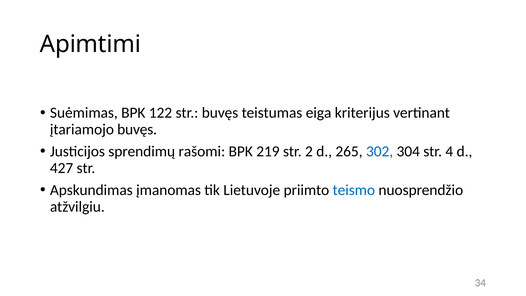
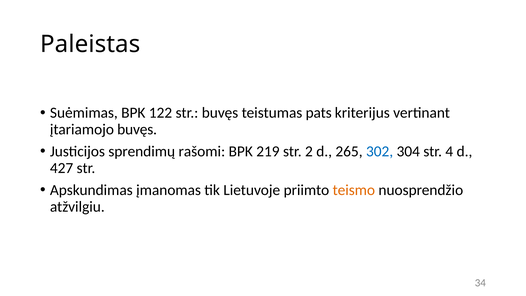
Apimtimi: Apimtimi -> Paleistas (90, 44)
eiga: eiga -> pats (319, 113)
teismo colour: blue -> orange (354, 190)
